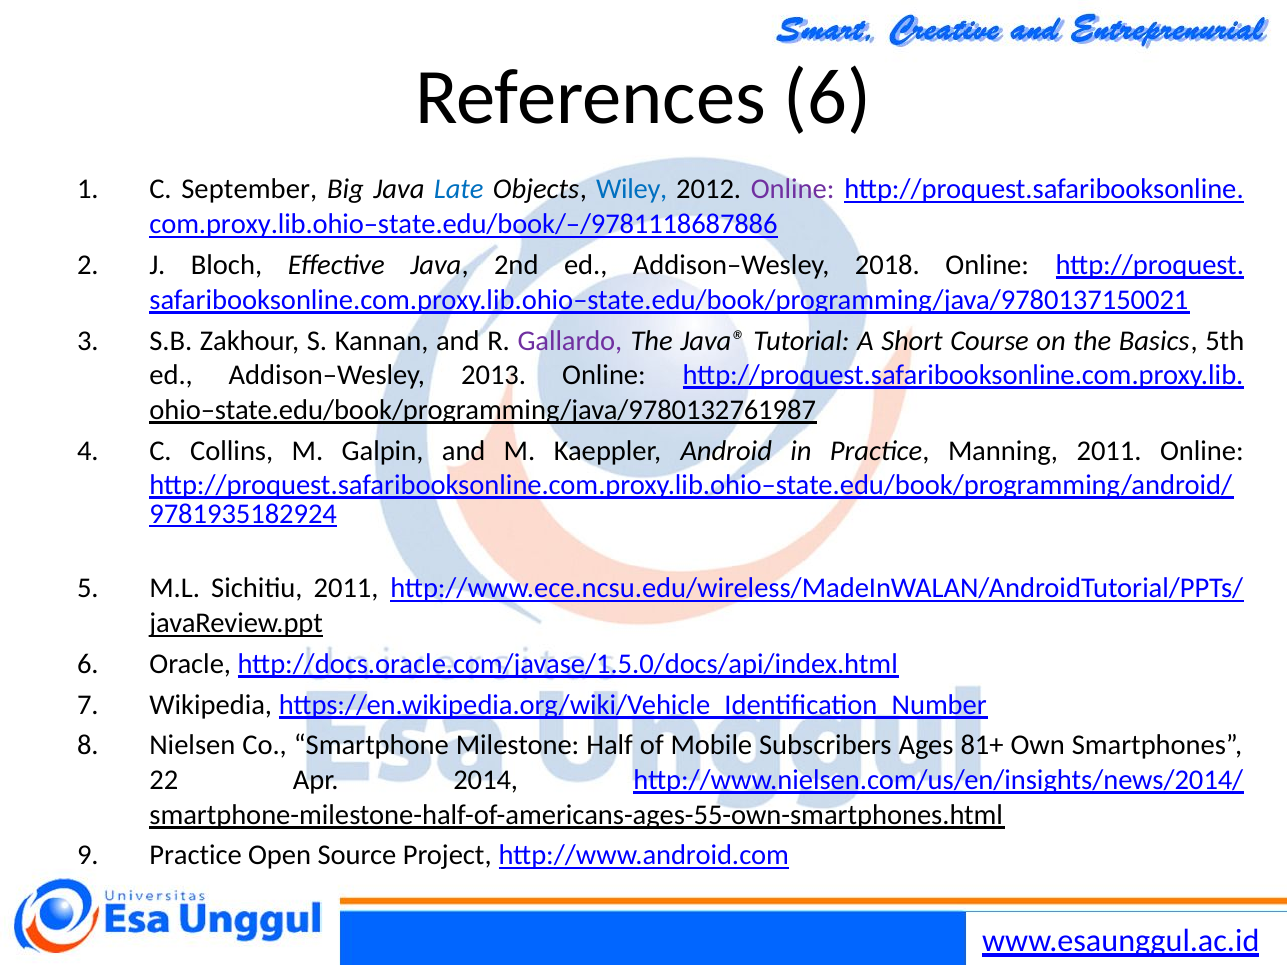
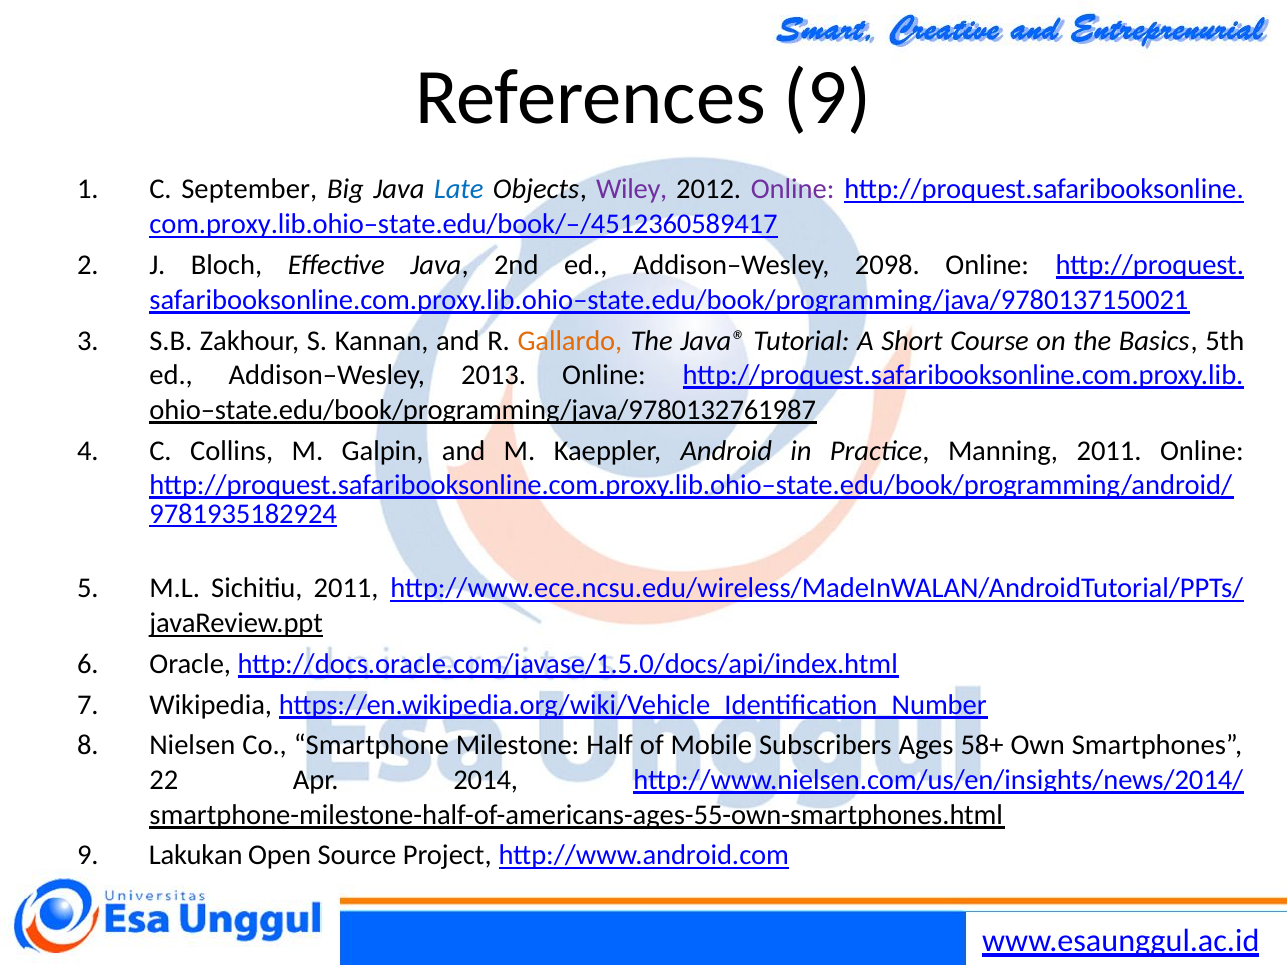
References 6: 6 -> 9 (827, 98)
Wiley colour: blue -> purple (632, 190)
com.proxy.lib.ohio–state.edu/book/–/9781118687886: com.proxy.lib.ohio–state.edu/book/–/9781118687886 -> com.proxy.lib.ohio–state.edu/book/–/4512360589417 (463, 225)
2018: 2018 -> 2098 (887, 265)
Gallardo colour: purple -> orange (570, 341)
81+: 81+ -> 58+ (982, 746)
Practice: Practice -> Lakukan (196, 856)
